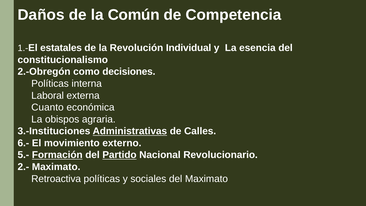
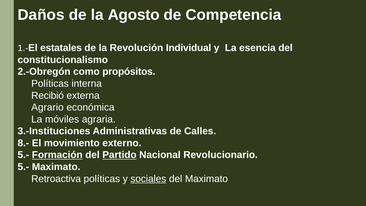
Común: Común -> Agosto (134, 15)
decisiones: decisiones -> propósitos (129, 72)
Laboral: Laboral -> Recibió (48, 95)
Cuanto: Cuanto -> Agrario (48, 107)
obispos: obispos -> móviles (62, 119)
Administrativas underline: present -> none (130, 131)
6.-: 6.- -> 8.- (23, 143)
2.-: 2.- -> 5.- (23, 167)
sociales underline: none -> present (148, 179)
